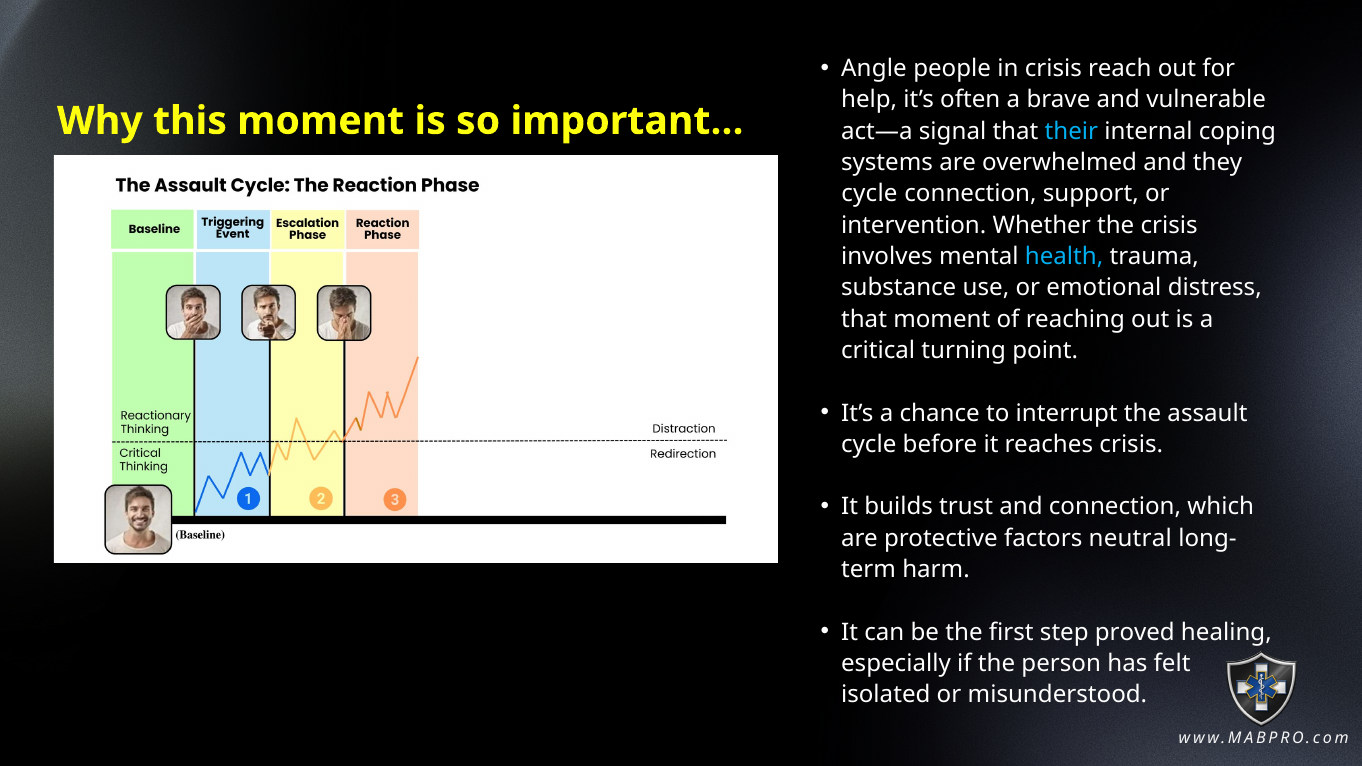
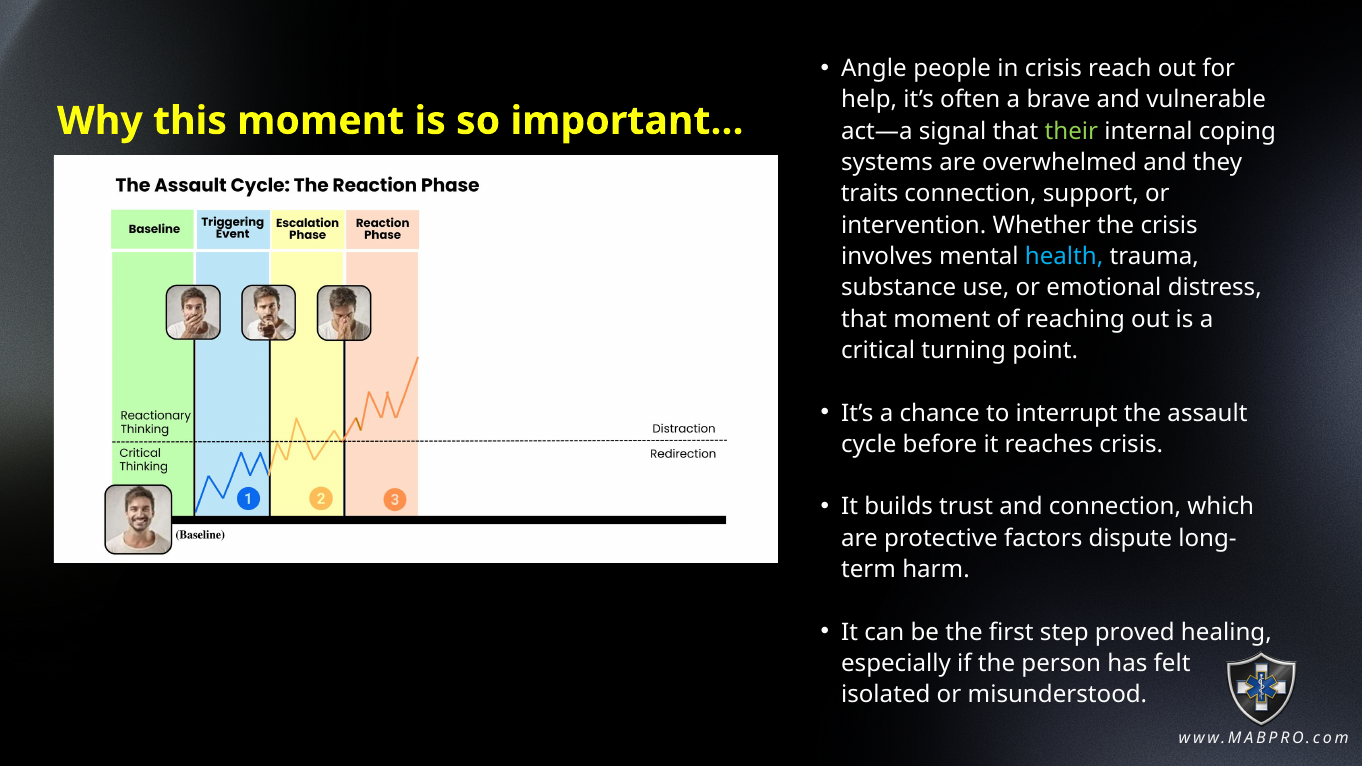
their colour: light blue -> light green (1071, 131)
cycle: cycle -> traits (870, 194)
neutral: neutral -> dispute (1130, 538)
